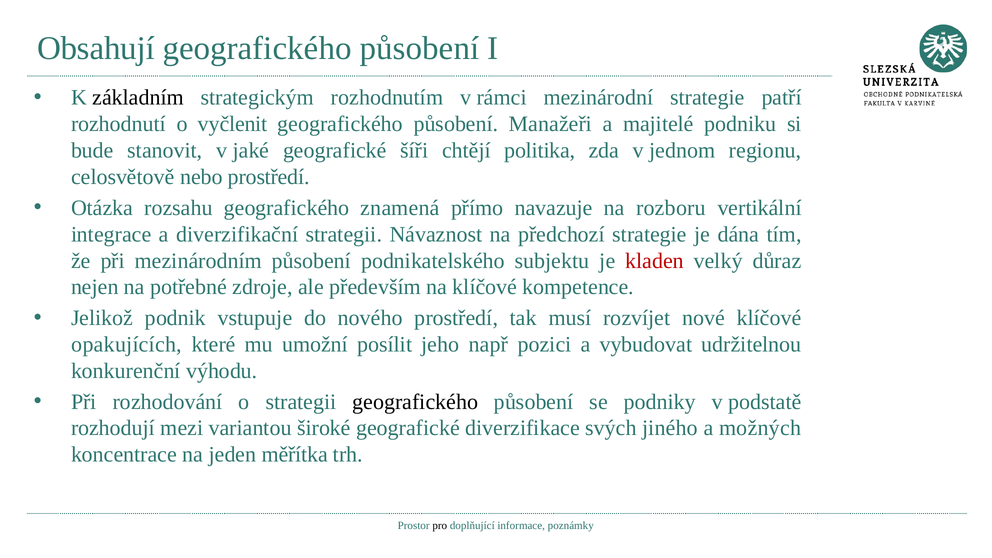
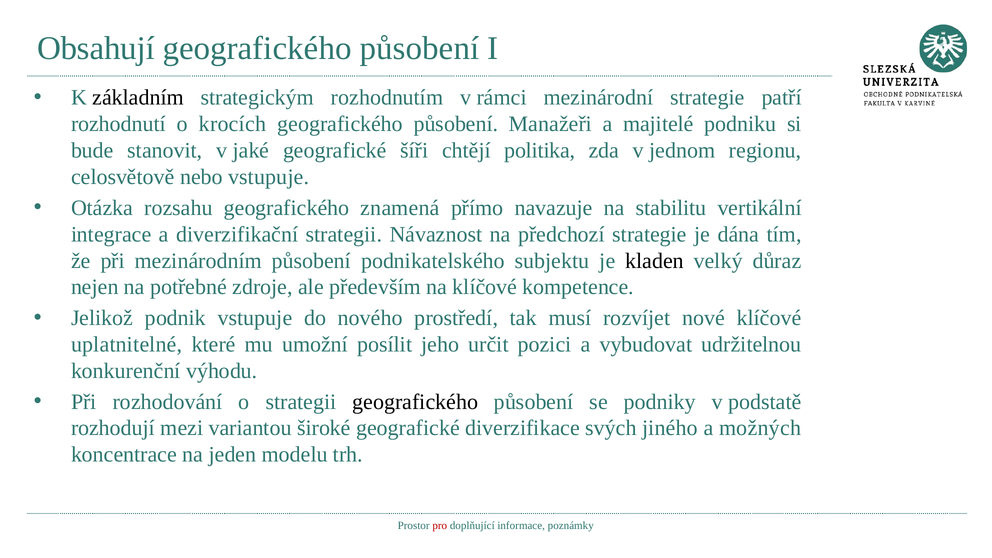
vyčlenit: vyčlenit -> krocích (232, 124)
nebo prostředí: prostředí -> vstupuje (269, 177)
rozboru: rozboru -> stabilitu (671, 208)
kladen colour: red -> black (655, 261)
opakujících: opakujících -> uplatnitelné (127, 345)
např: např -> určit (489, 345)
měřítka: měřítka -> modelu (295, 455)
pro colour: black -> red (440, 526)
